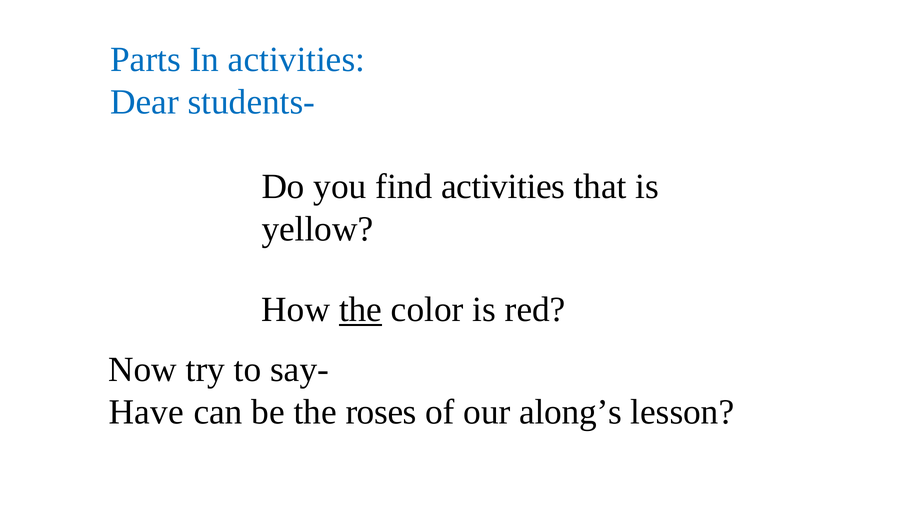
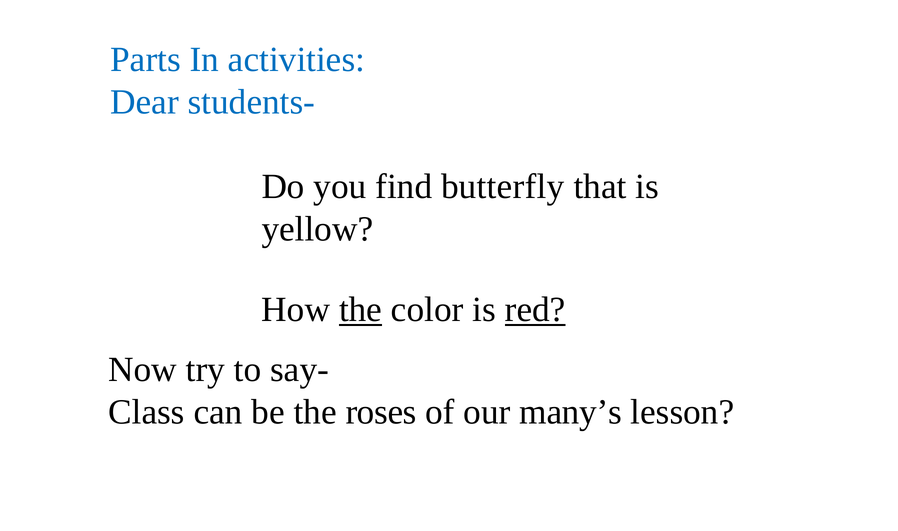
find activities: activities -> butterfly (503, 186)
red underline: none -> present (535, 309)
Have: Have -> Class (147, 411)
along’s: along’s -> many’s (571, 411)
